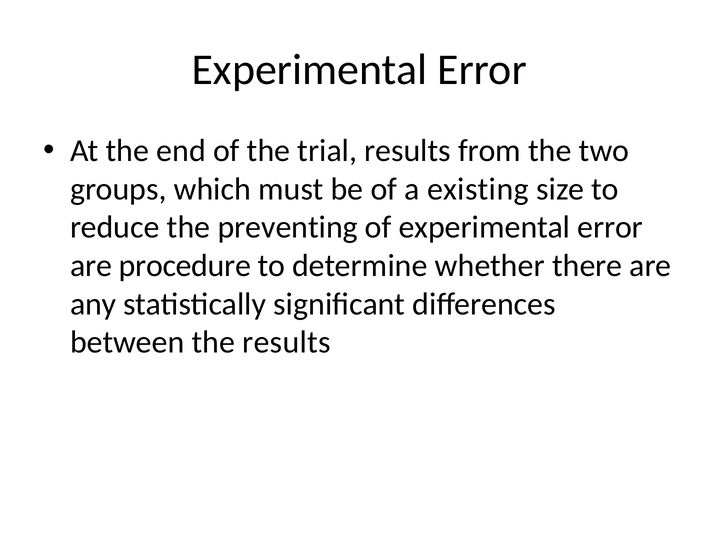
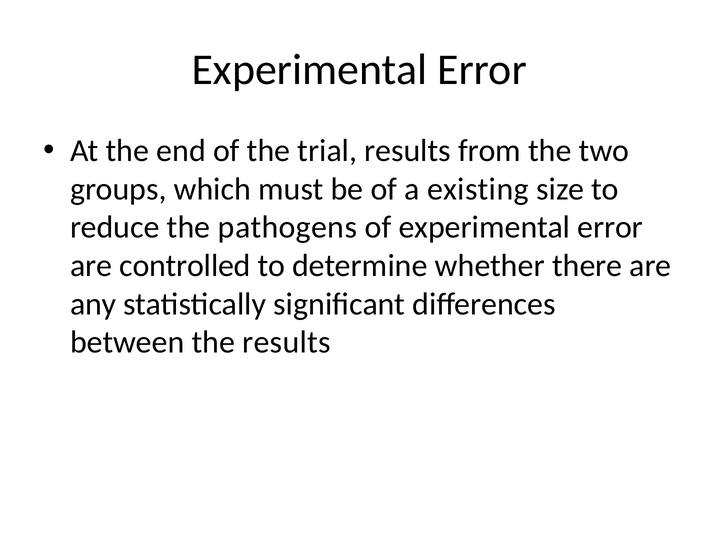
preventing: preventing -> pathogens (288, 228)
procedure: procedure -> controlled (185, 266)
